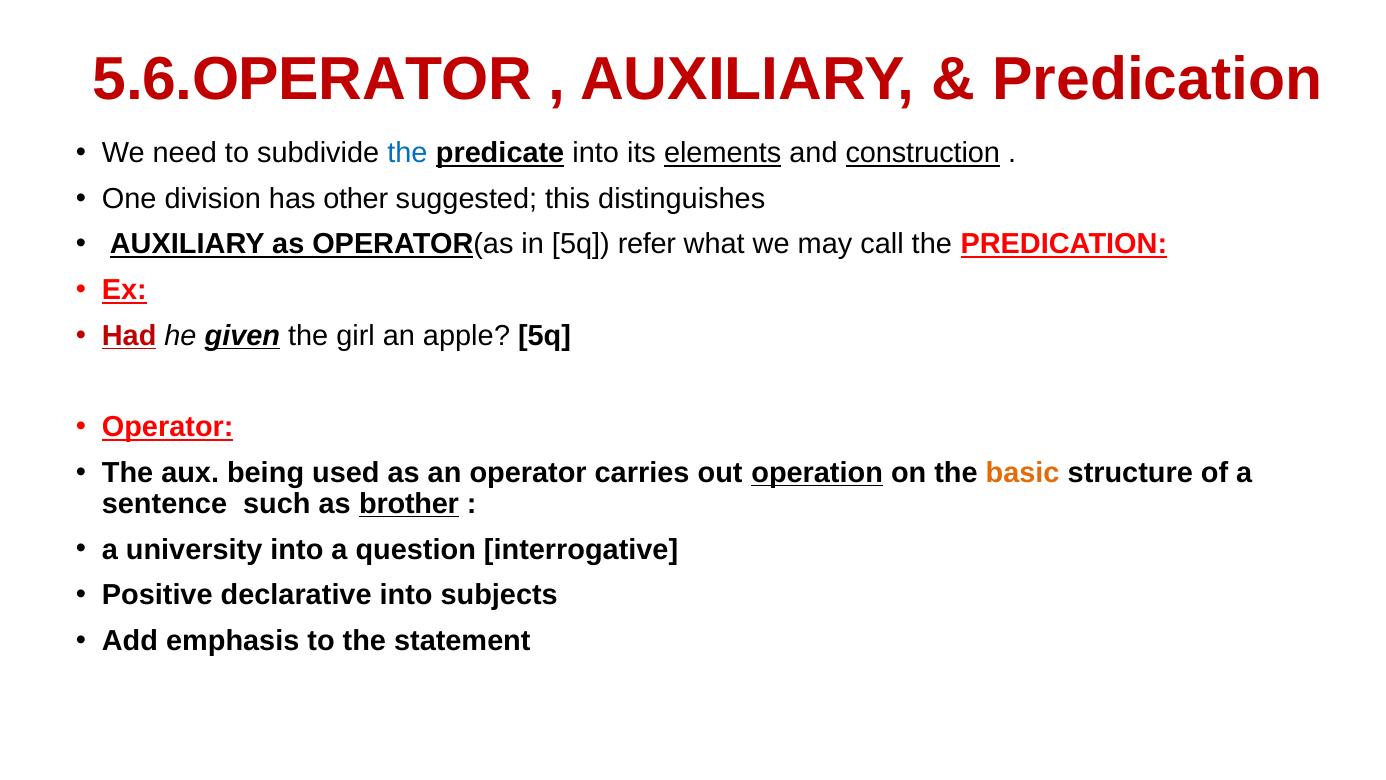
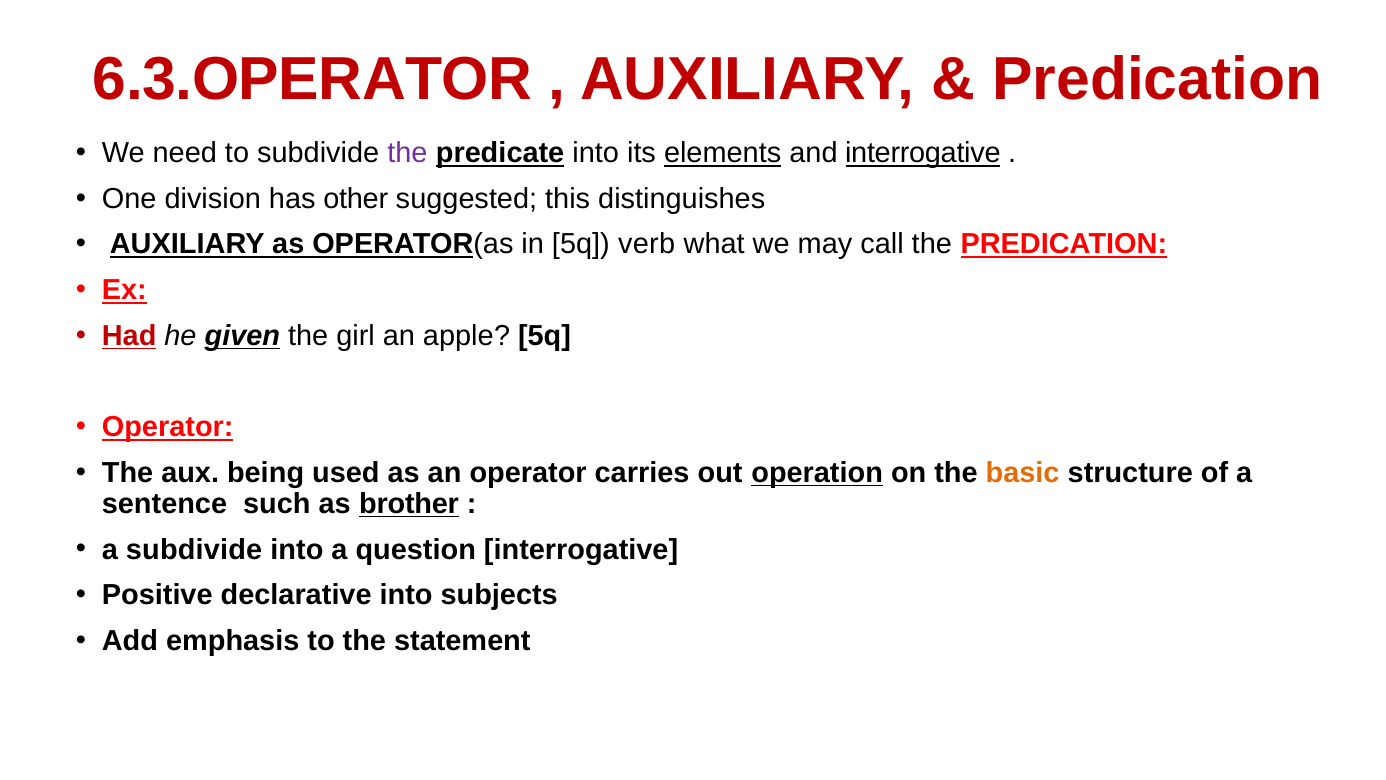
5.6.OPERATOR: 5.6.OPERATOR -> 6.3.OPERATOR (313, 80)
the colour: blue -> purple (407, 153)
and construction: construction -> interrogative (923, 153)
refer: refer -> verb (647, 244)
a university: university -> subdivide (194, 549)
